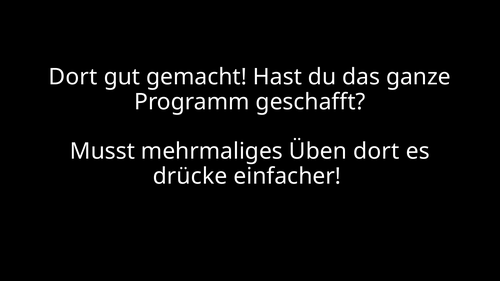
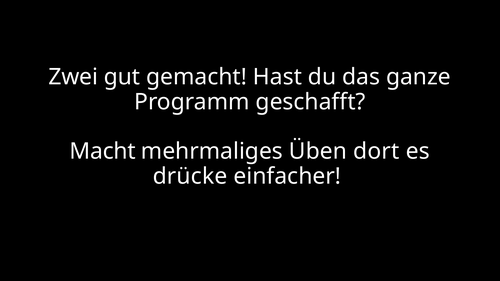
Dort: Dort -> Zwei (73, 77)
Musst: Musst -> Macht (103, 152)
